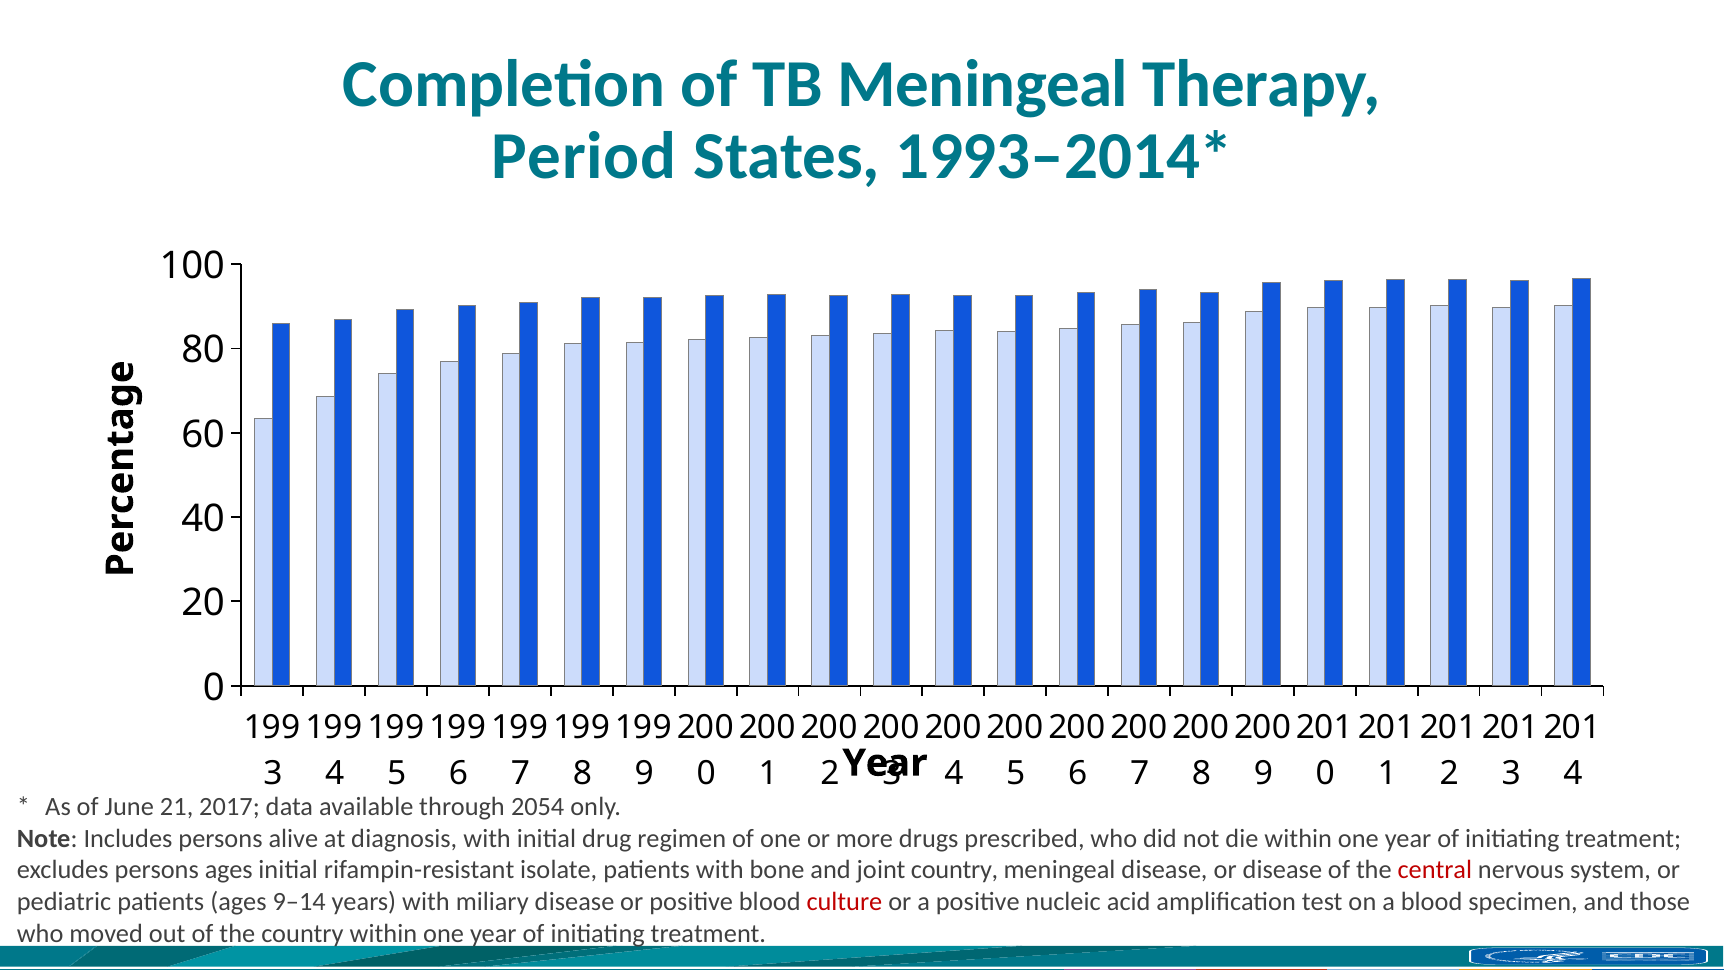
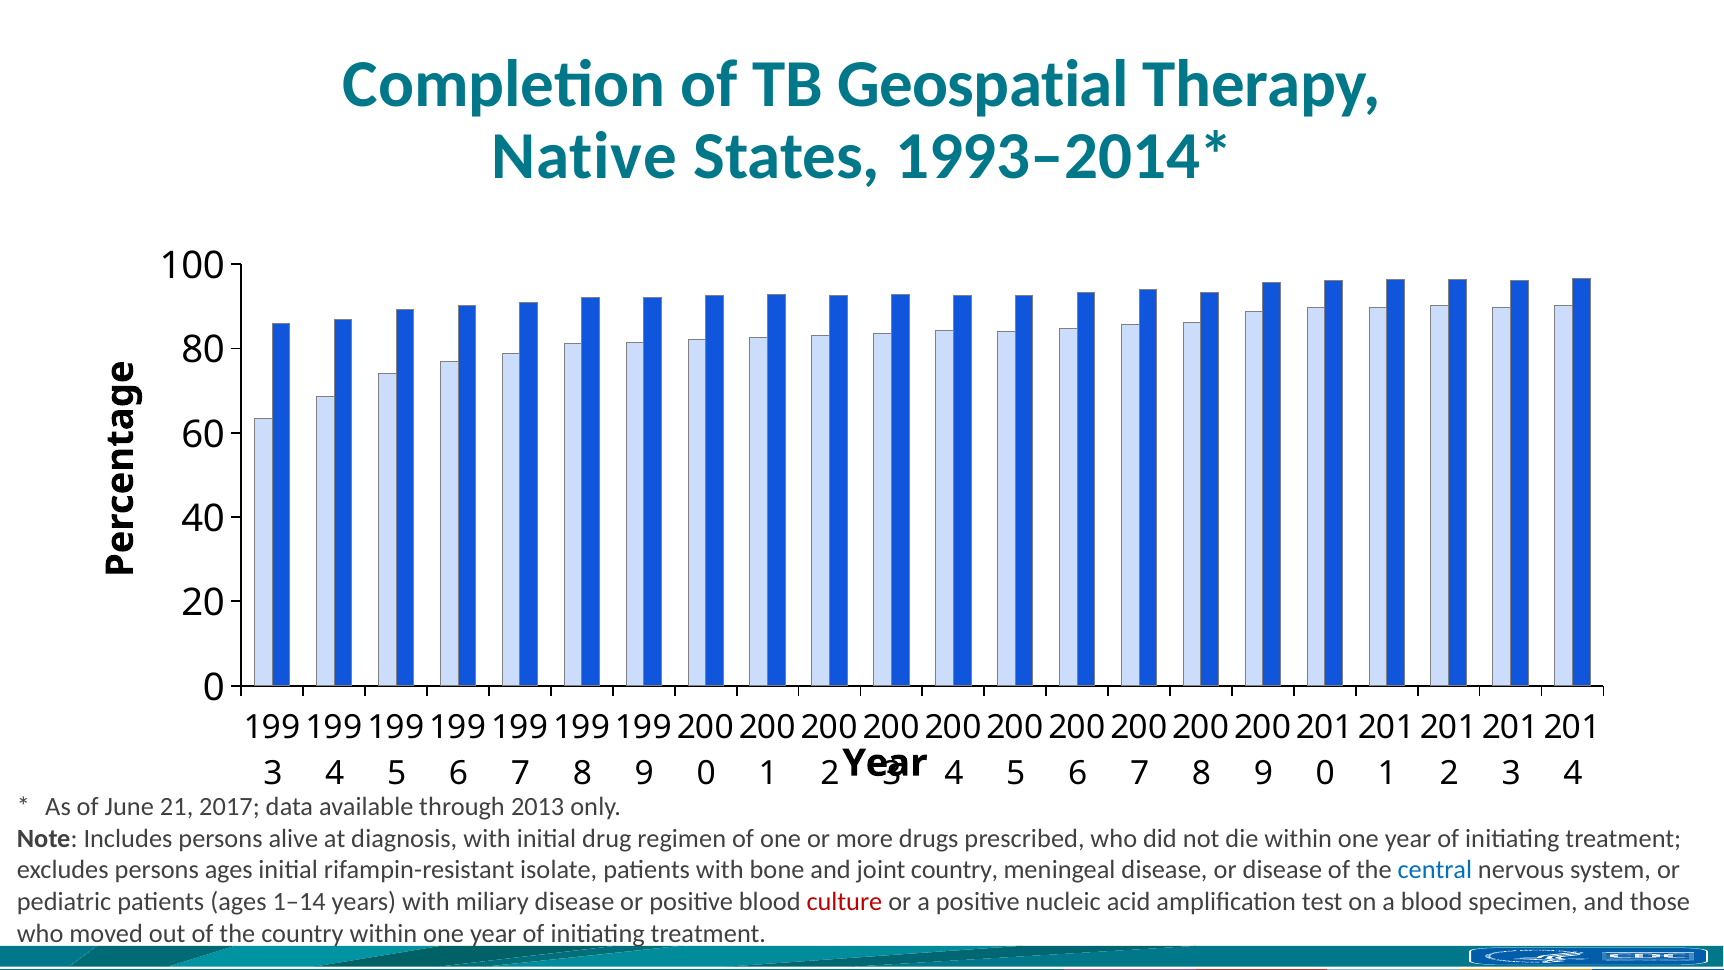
TB Meningeal: Meningeal -> Geospatial (983, 85)
Period: Period -> Native (584, 156)
2054: 2054 -> 2013 (538, 807)
central colour: red -> blue (1435, 870)
9–14: 9–14 -> 1–14 (299, 902)
